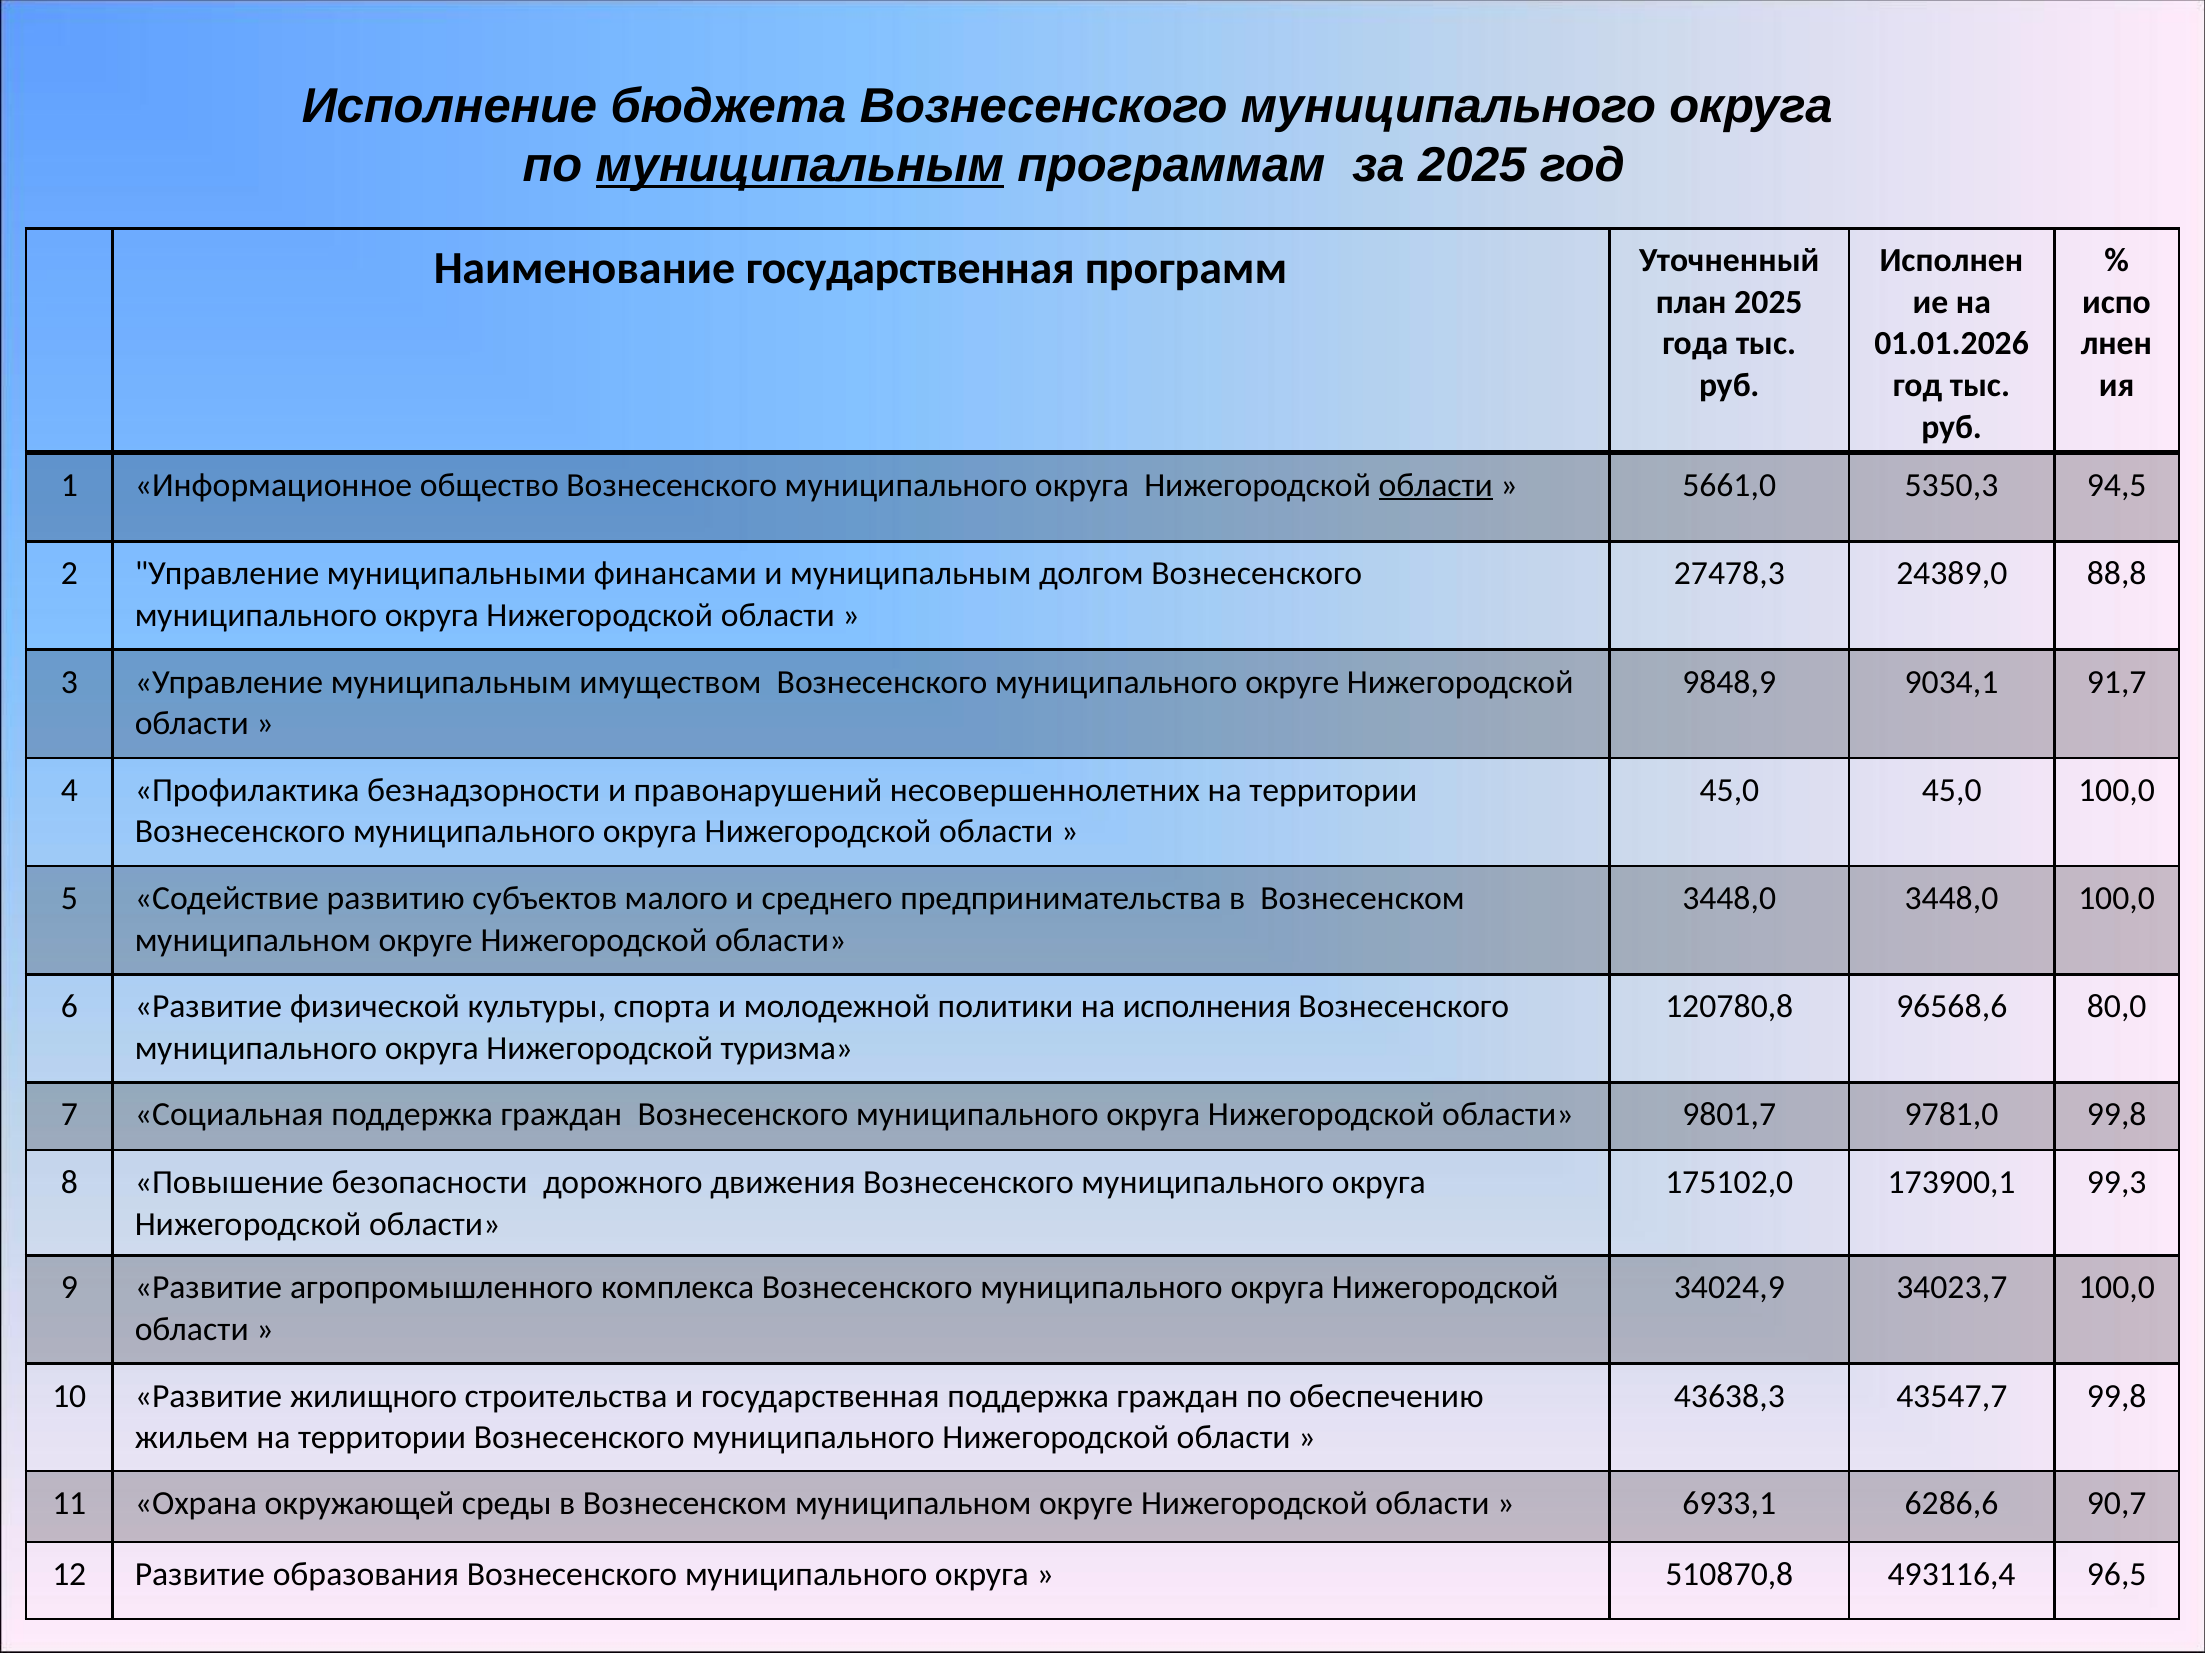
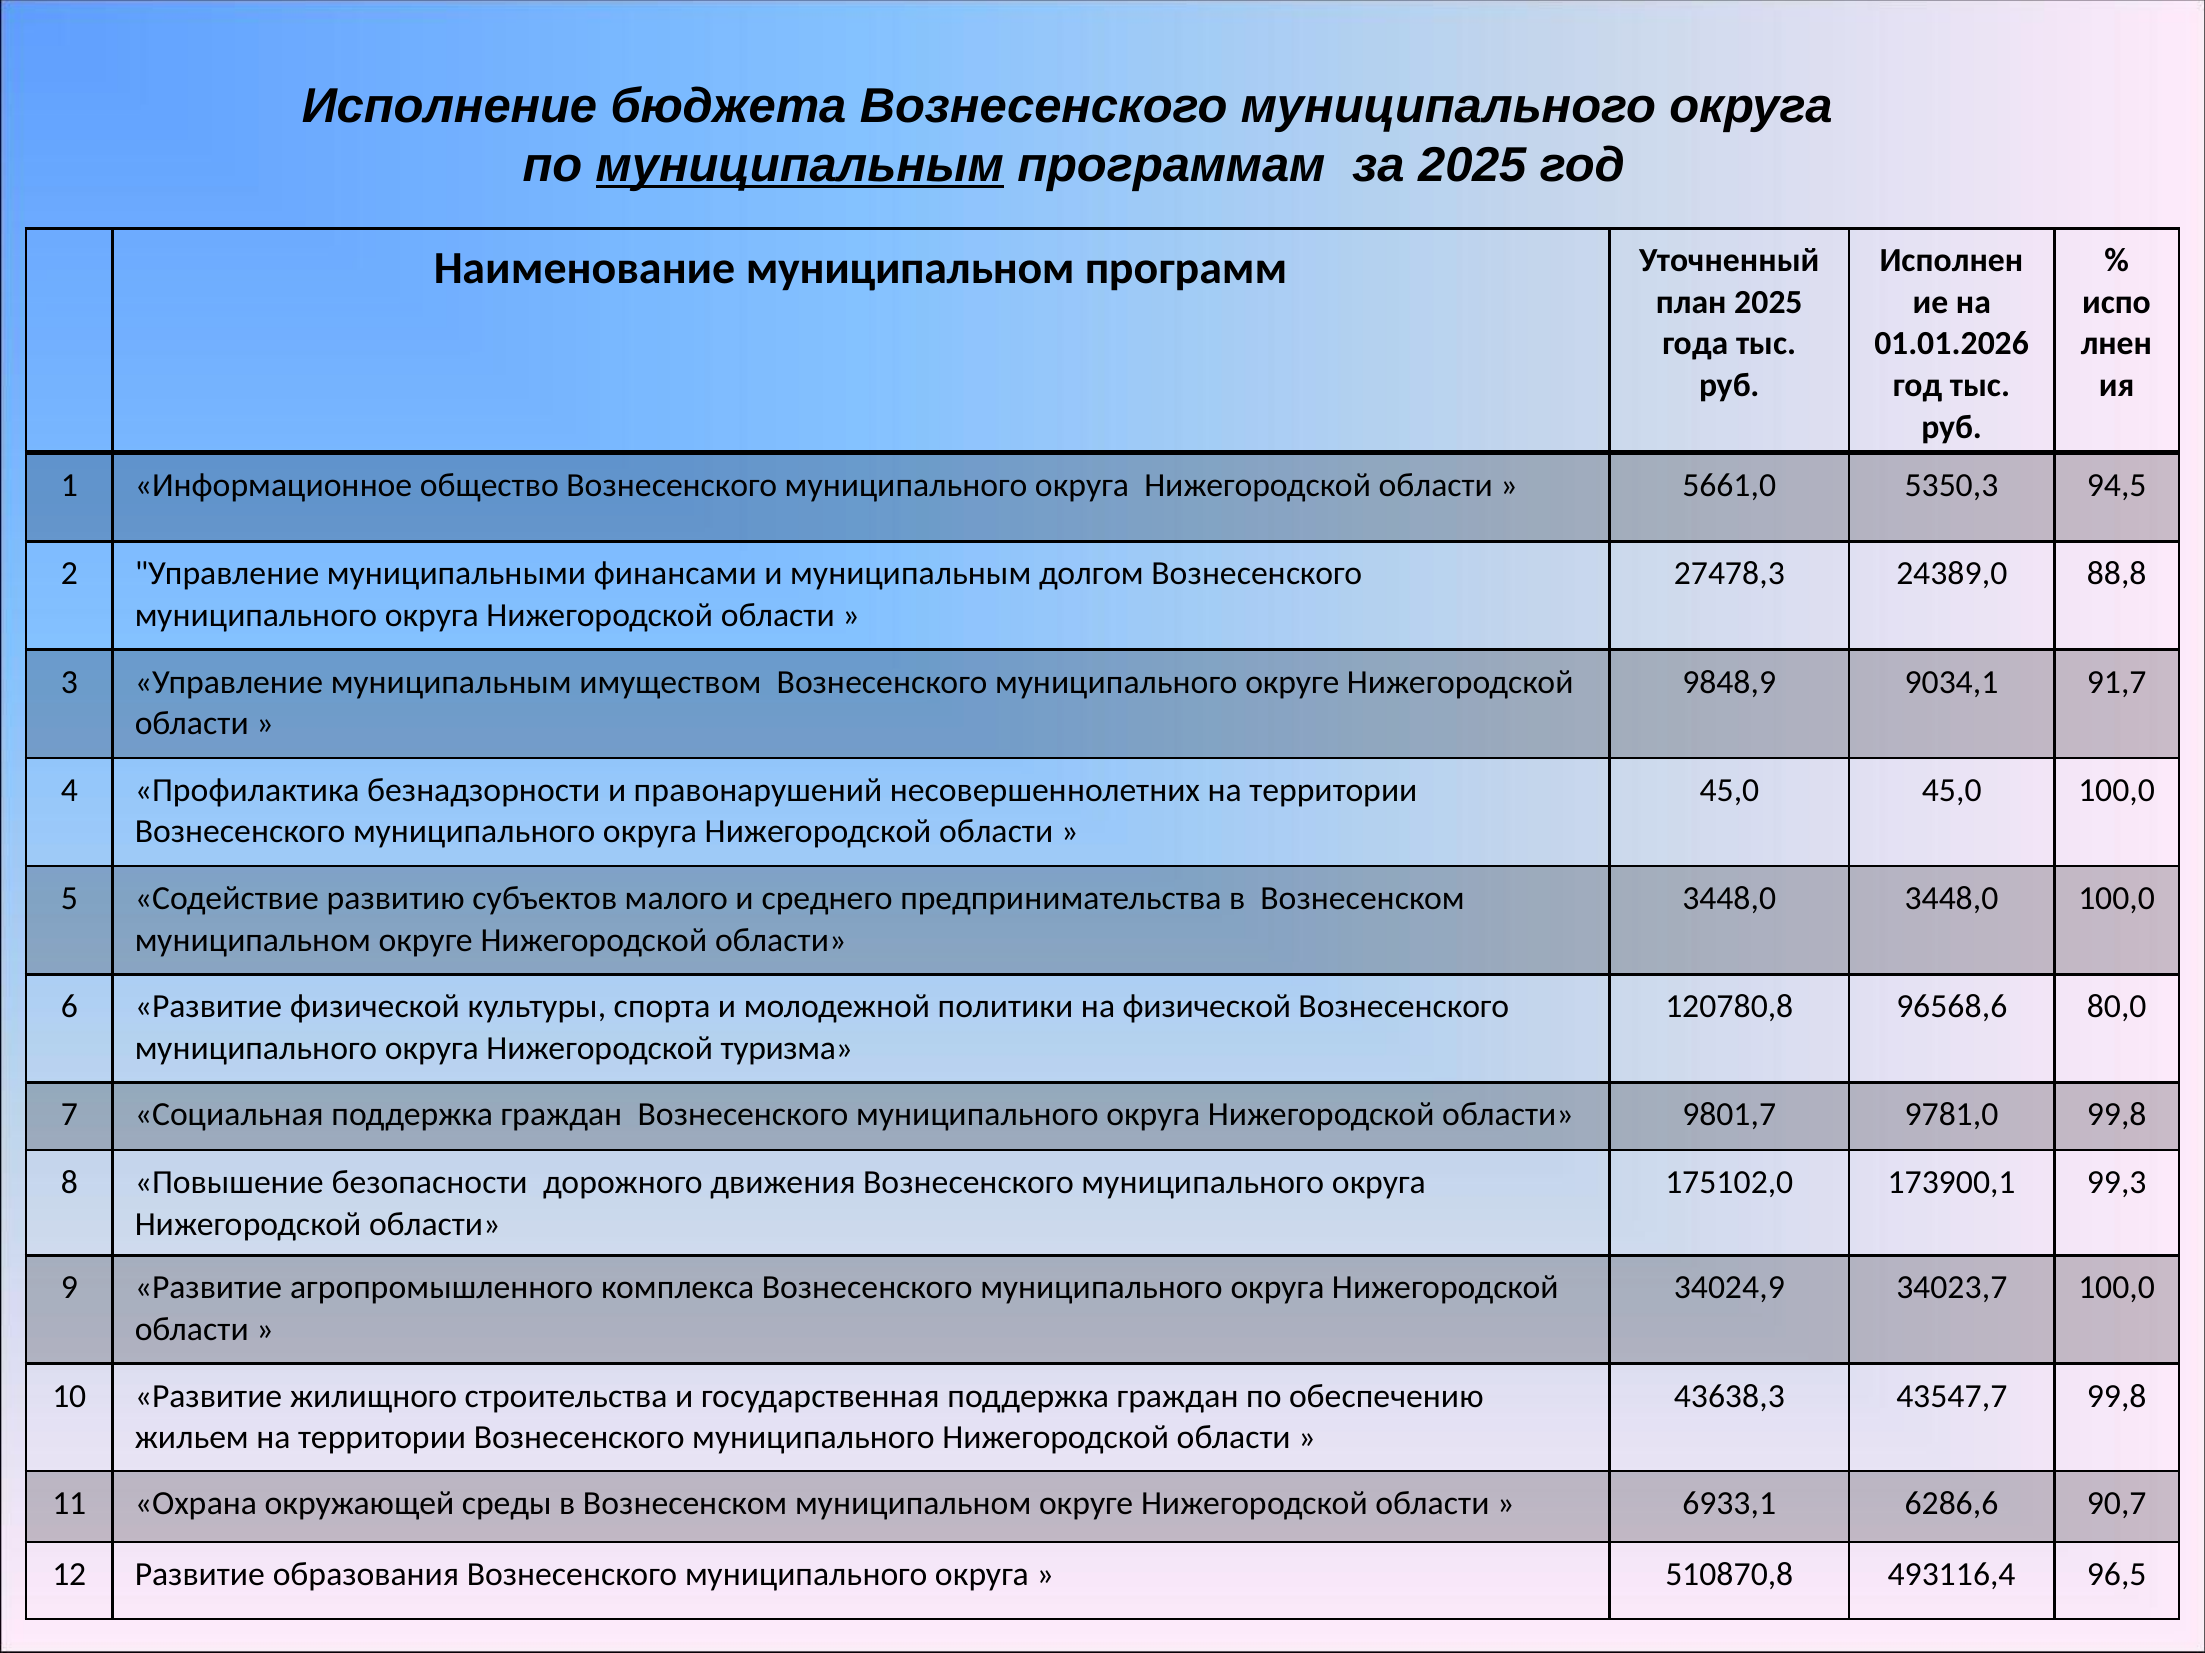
Наименование государственная: государственная -> муниципальном (910, 268)
области underline: present -> none (1436, 485)
на исполнения: исполнения -> физической (1207, 1007)
